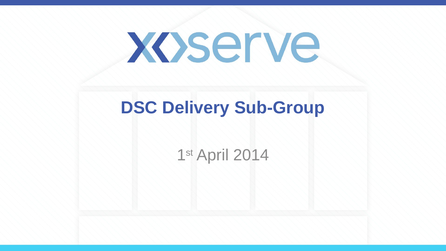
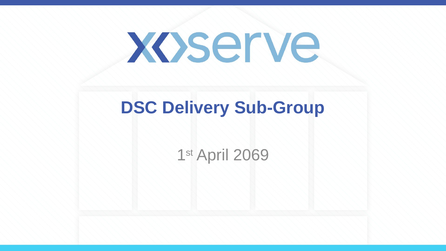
2014: 2014 -> 2069 (251, 155)
